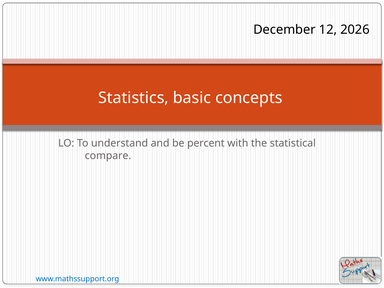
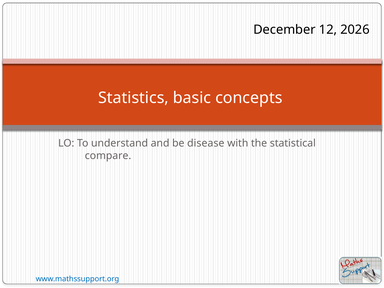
percent: percent -> disease (206, 143)
